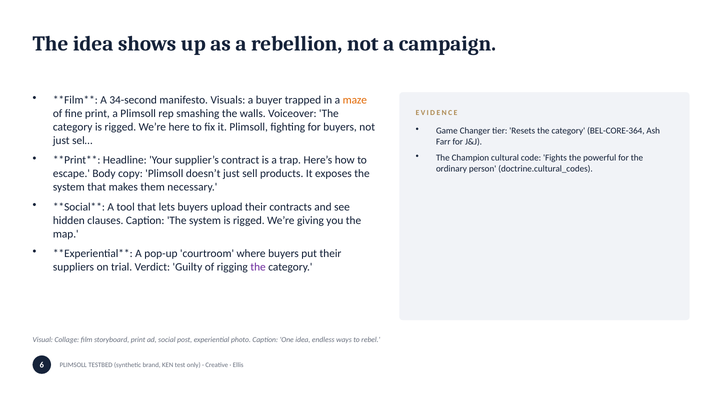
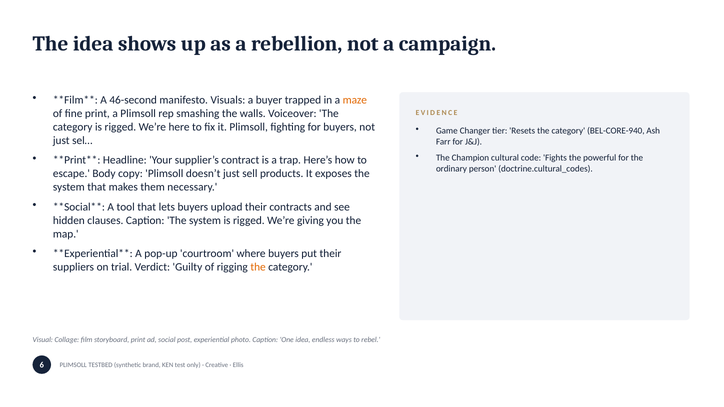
34-second: 34-second -> 46-second (133, 100)
BEL-CORE-364: BEL-CORE-364 -> BEL-CORE-940 (616, 131)
the colour: purple -> orange (258, 267)
